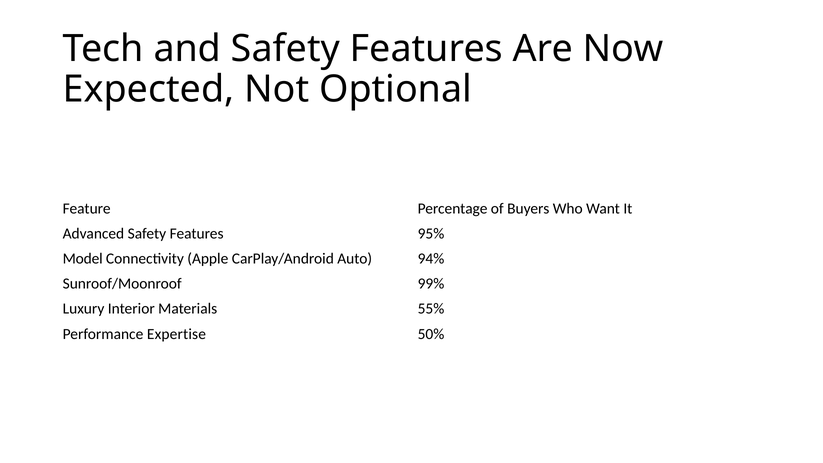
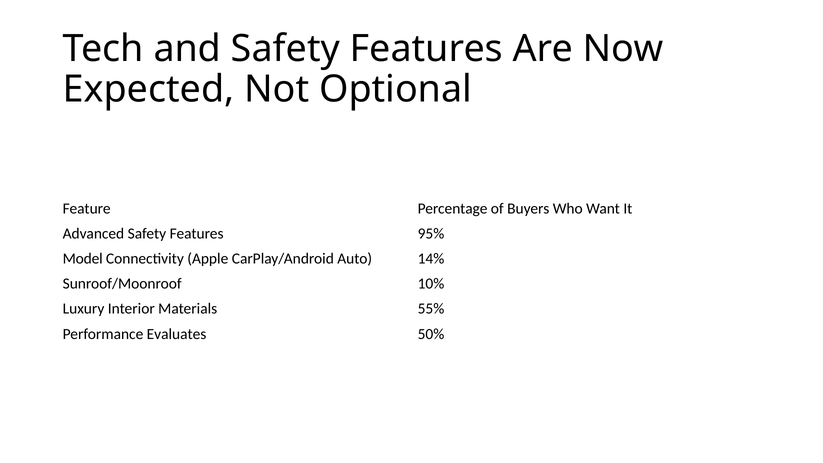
94%: 94% -> 14% (431, 259)
99%: 99% -> 10% (431, 284)
Expertise: Expertise -> Evaluates (177, 334)
